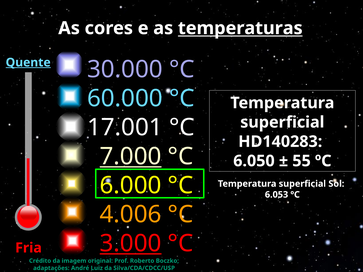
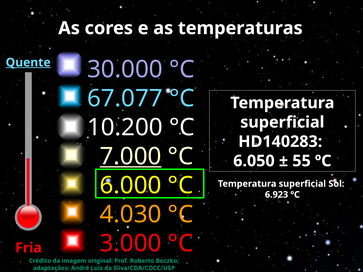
temperaturas underline: present -> none (240, 28)
60.000: 60.000 -> 67.077 (125, 99)
17.001: 17.001 -> 10.200 (125, 128)
6.053: 6.053 -> 6.923 (277, 195)
4.006: 4.006 -> 4.030 (131, 215)
3.000 underline: present -> none (131, 244)
